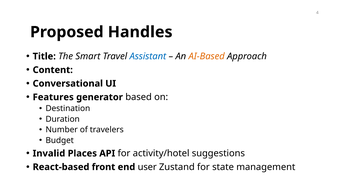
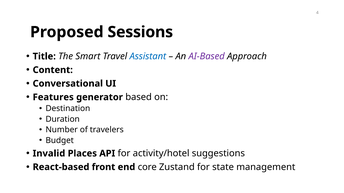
Handles: Handles -> Sessions (140, 32)
AI-Based colour: orange -> purple (207, 56)
user: user -> core (147, 167)
